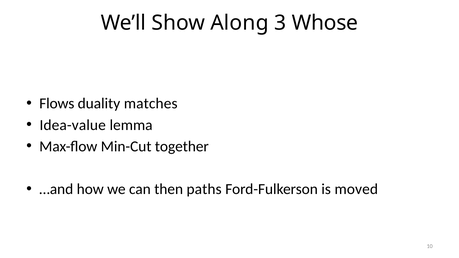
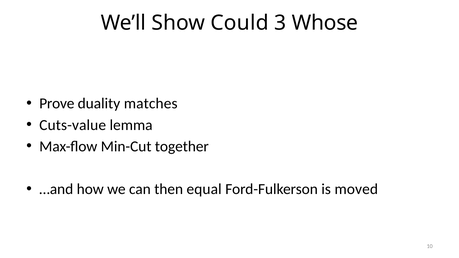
Along: Along -> Could (239, 23)
Flows: Flows -> Prove (57, 104)
Idea-value: Idea-value -> Cuts-value (73, 125)
paths: paths -> equal (204, 189)
